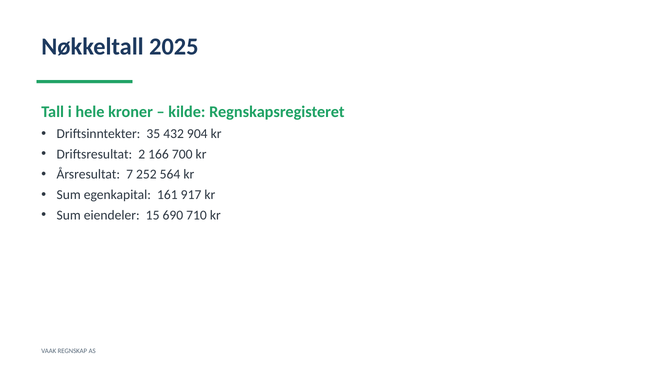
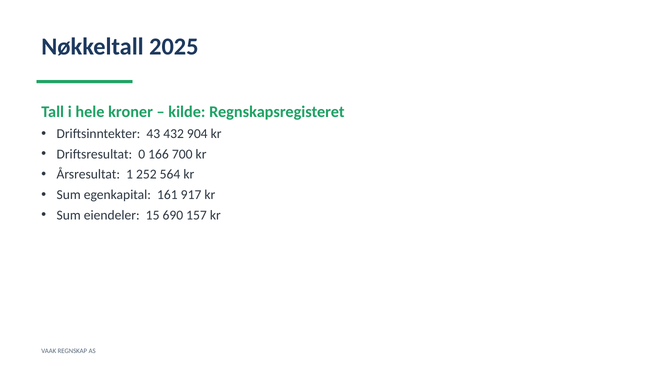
35: 35 -> 43 (153, 134)
2: 2 -> 0 (142, 154)
7: 7 -> 1 (130, 174)
710: 710 -> 157 (197, 215)
